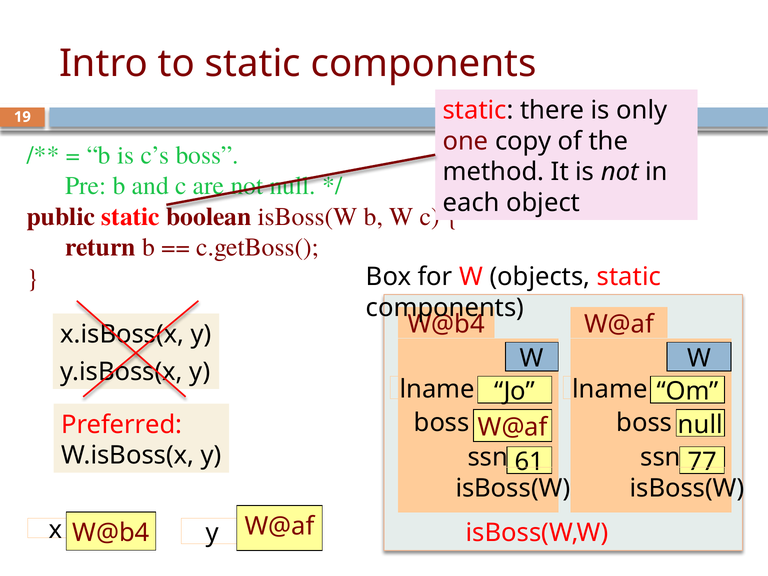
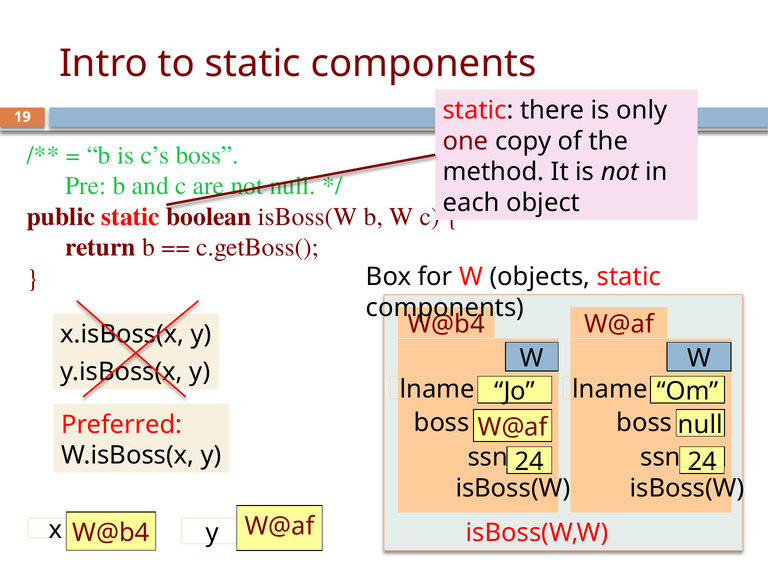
61: 61 -> 24 (529, 462)
77: 77 -> 24 (702, 462)
